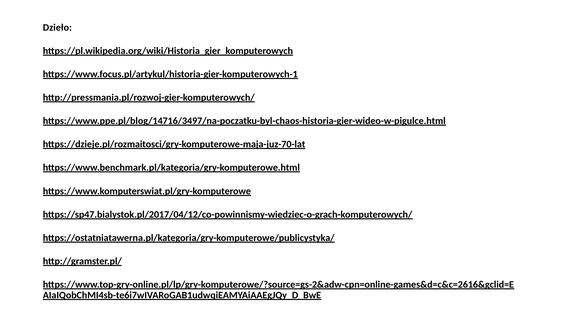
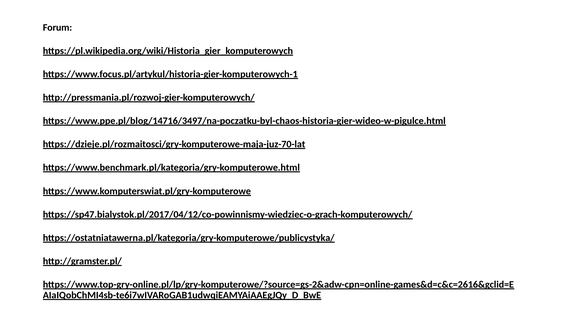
Dzieło: Dzieło -> Forum (57, 28)
